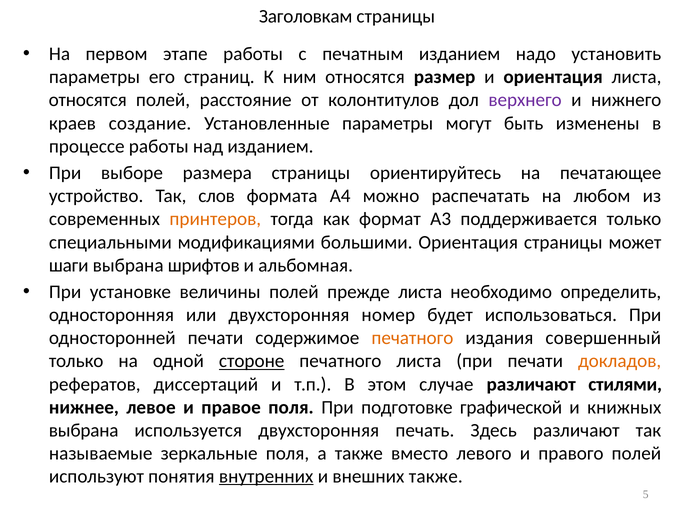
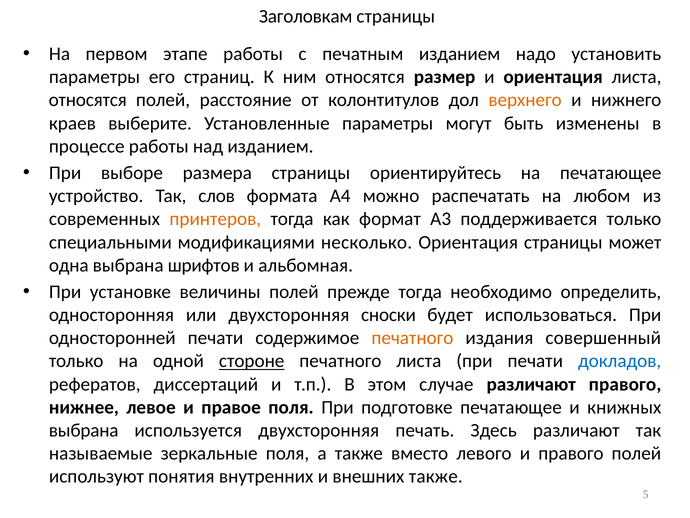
верхнего colour: purple -> orange (525, 100)
создание: создание -> выберите (150, 123)
большими: большими -> несколько (367, 242)
шаги: шаги -> одна (69, 265)
прежде листа: листа -> тогда (420, 292)
номер: номер -> сноски (388, 315)
докладов colour: orange -> blue (620, 361)
различают стилями: стилями -> правого (625, 384)
подготовке графической: графической -> печатающее (511, 407)
внутренних underline: present -> none (266, 476)
